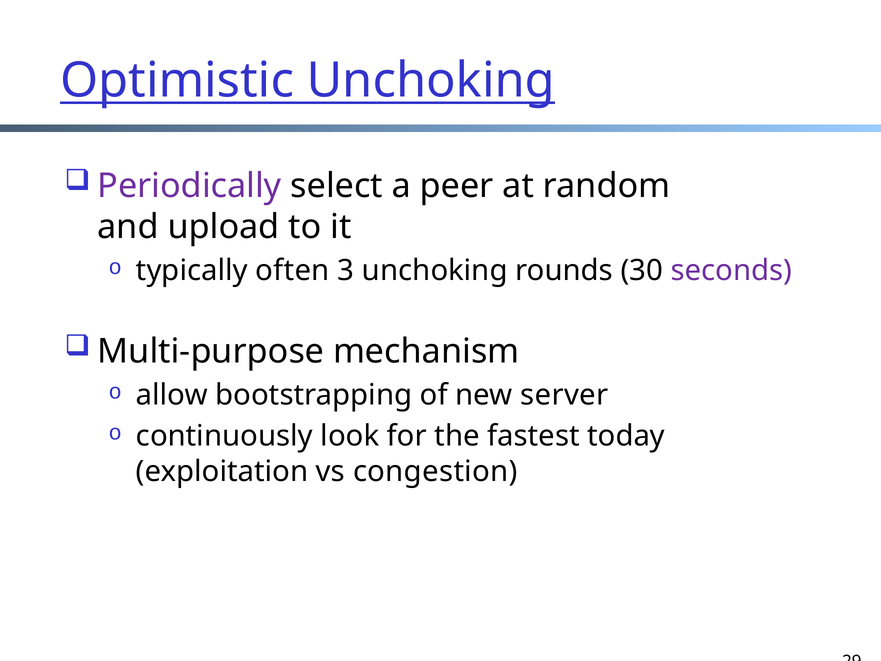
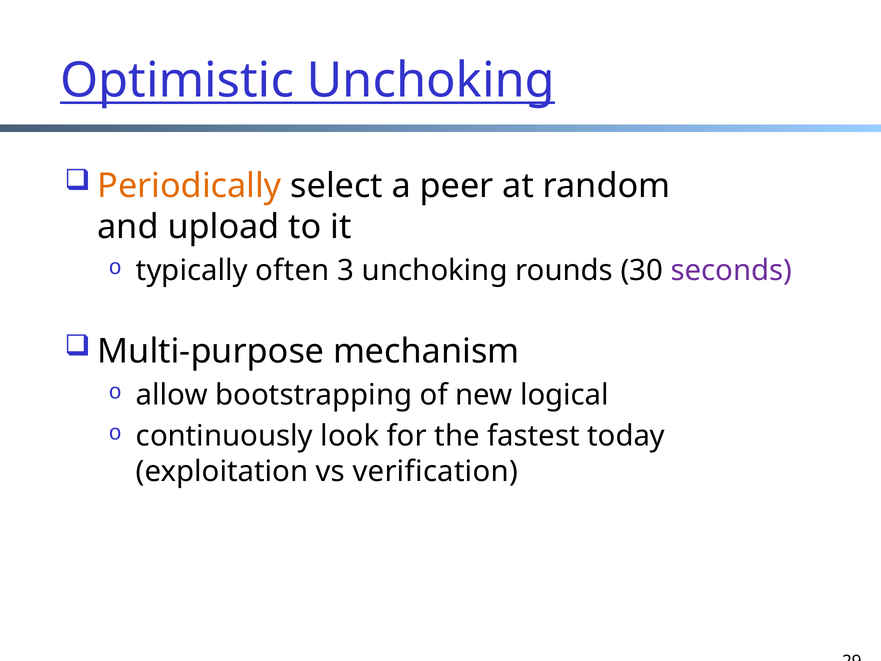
Periodically colour: purple -> orange (189, 186)
server: server -> logical (565, 395)
congestion: congestion -> verification (435, 471)
